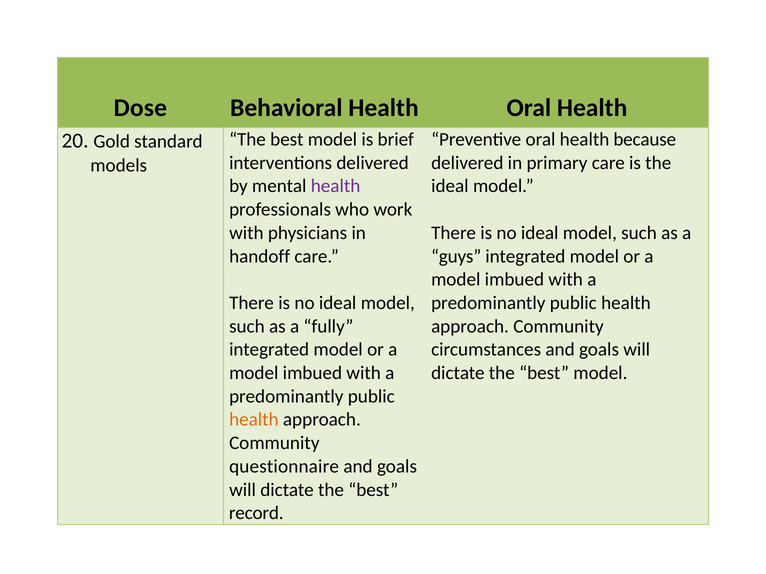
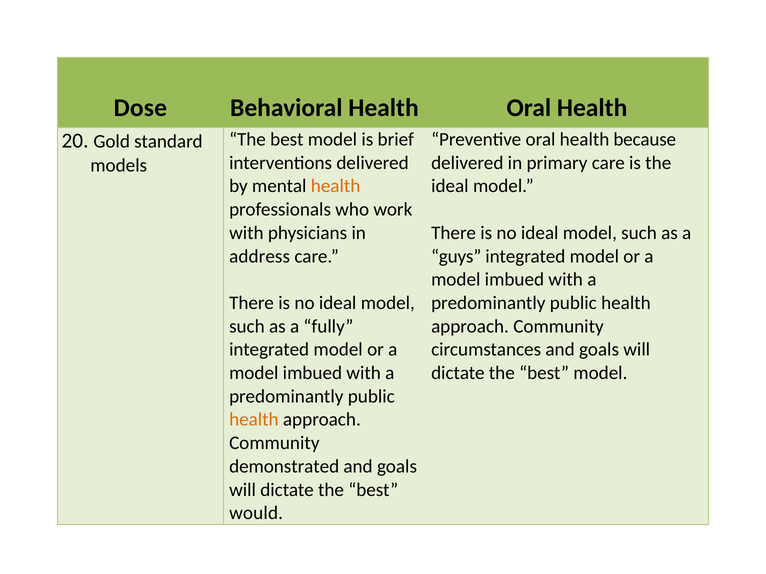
health colour: purple -> orange (336, 186)
handoff: handoff -> address (260, 256)
questionnaire: questionnaire -> demonstrated (284, 467)
record: record -> would (256, 514)
